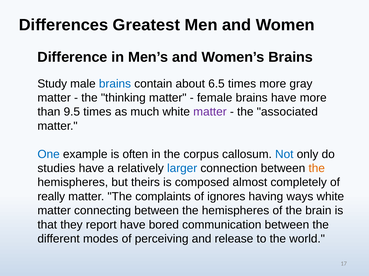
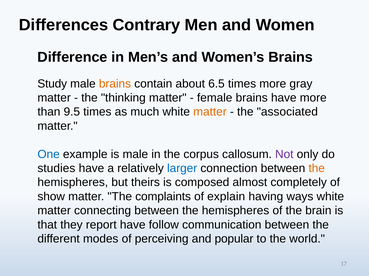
Greatest: Greatest -> Contrary (147, 25)
brains colour: blue -> orange (115, 84)
matter colour: purple -> orange (210, 112)
is often: often -> male (135, 155)
Not colour: blue -> purple (284, 155)
really: really -> show (51, 197)
ignores: ignores -> explain (226, 197)
bored: bored -> follow (164, 225)
release: release -> popular (234, 239)
